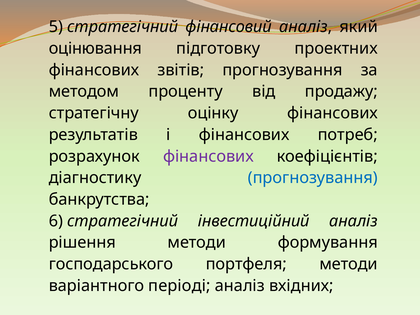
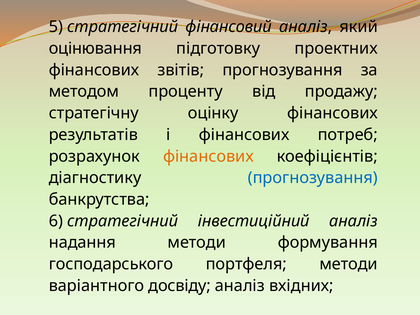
фінансових colour: purple -> orange (208, 156)
рішення: рішення -> надання (82, 243)
періоді: періоді -> досвіду (180, 286)
